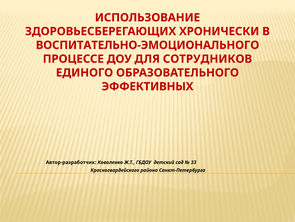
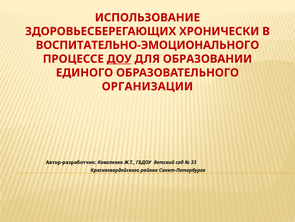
ДОУ underline: none -> present (119, 59)
СОТРУДНИКОВ: СОТРУДНИКОВ -> ОБРАЗОВАНИИ (207, 59)
ЭФФЕКТИВНЫХ: ЭФФЕКТИВНЫХ -> ОРГАНИЗАЦИИ (147, 86)
